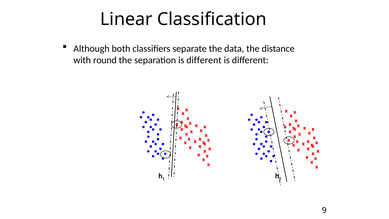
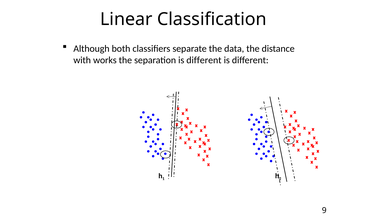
round: round -> works (105, 60)
